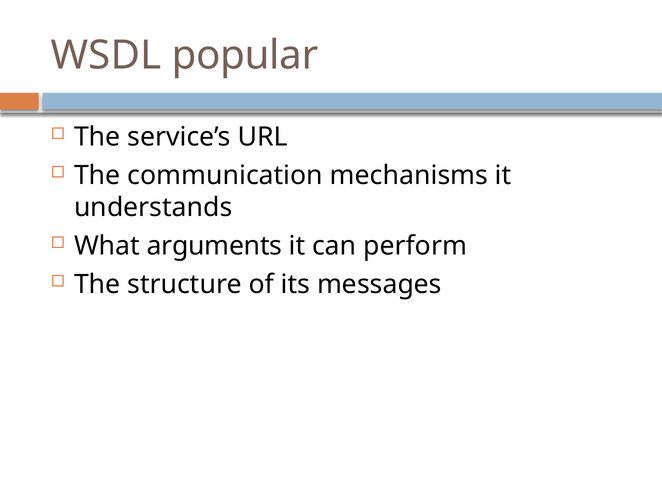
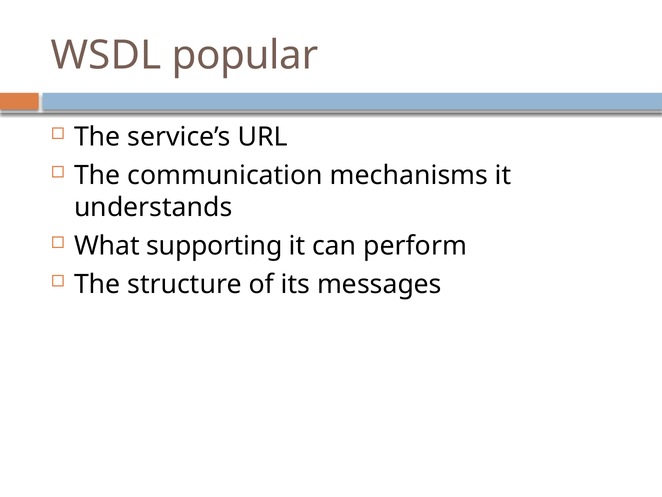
arguments: arguments -> supporting (214, 246)
